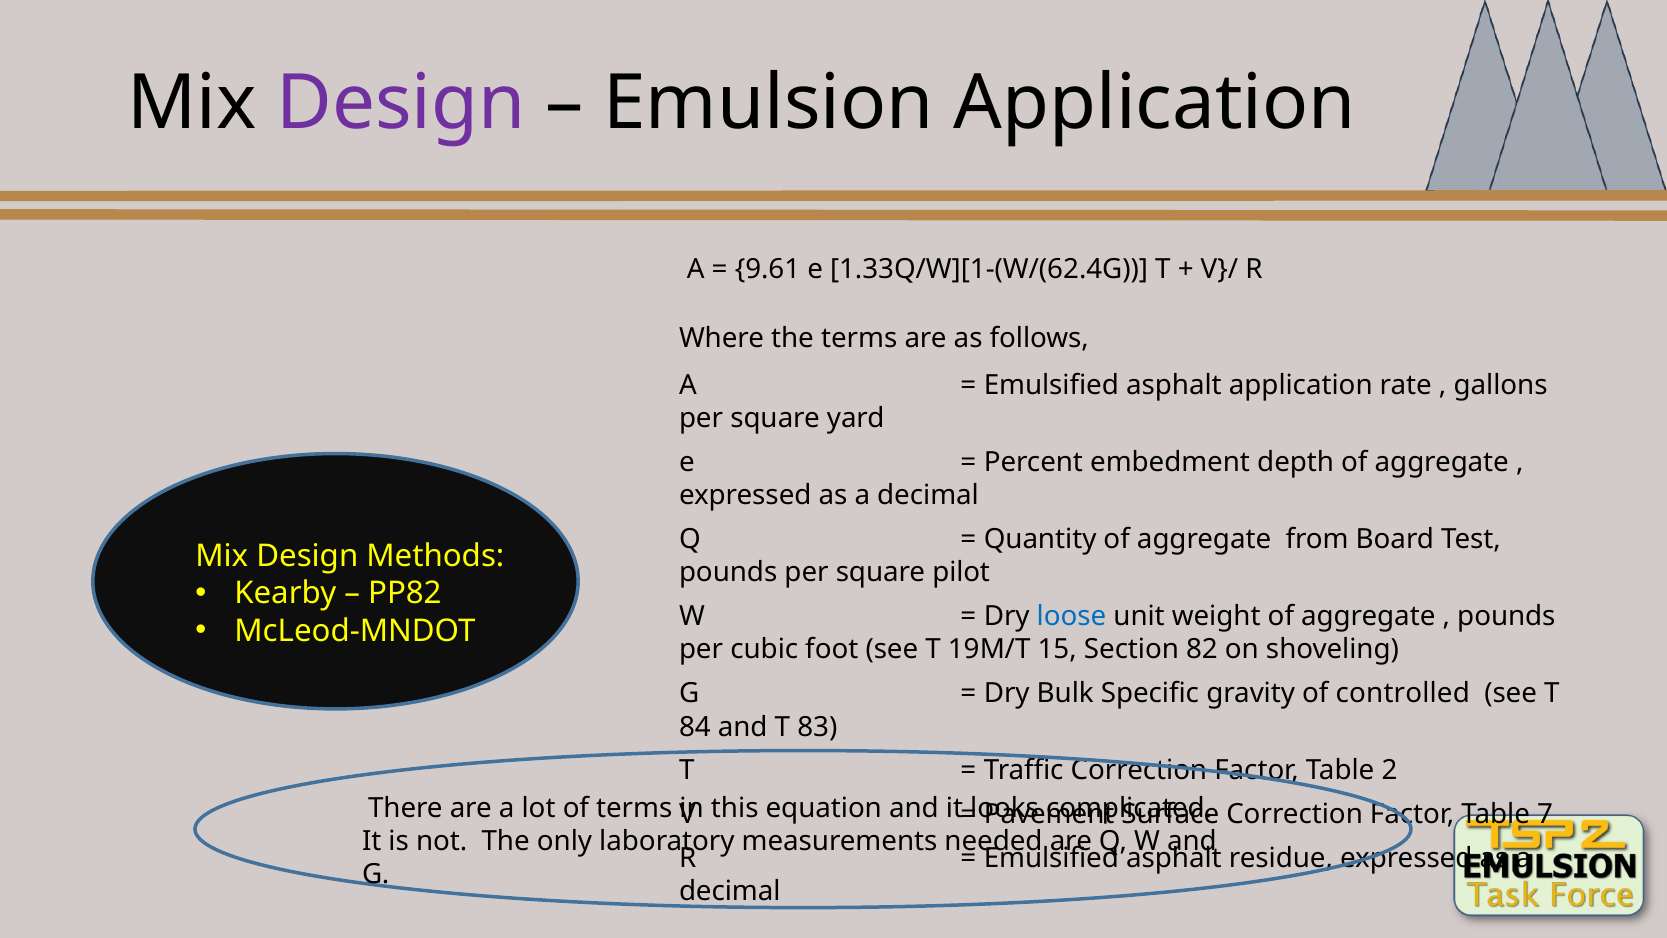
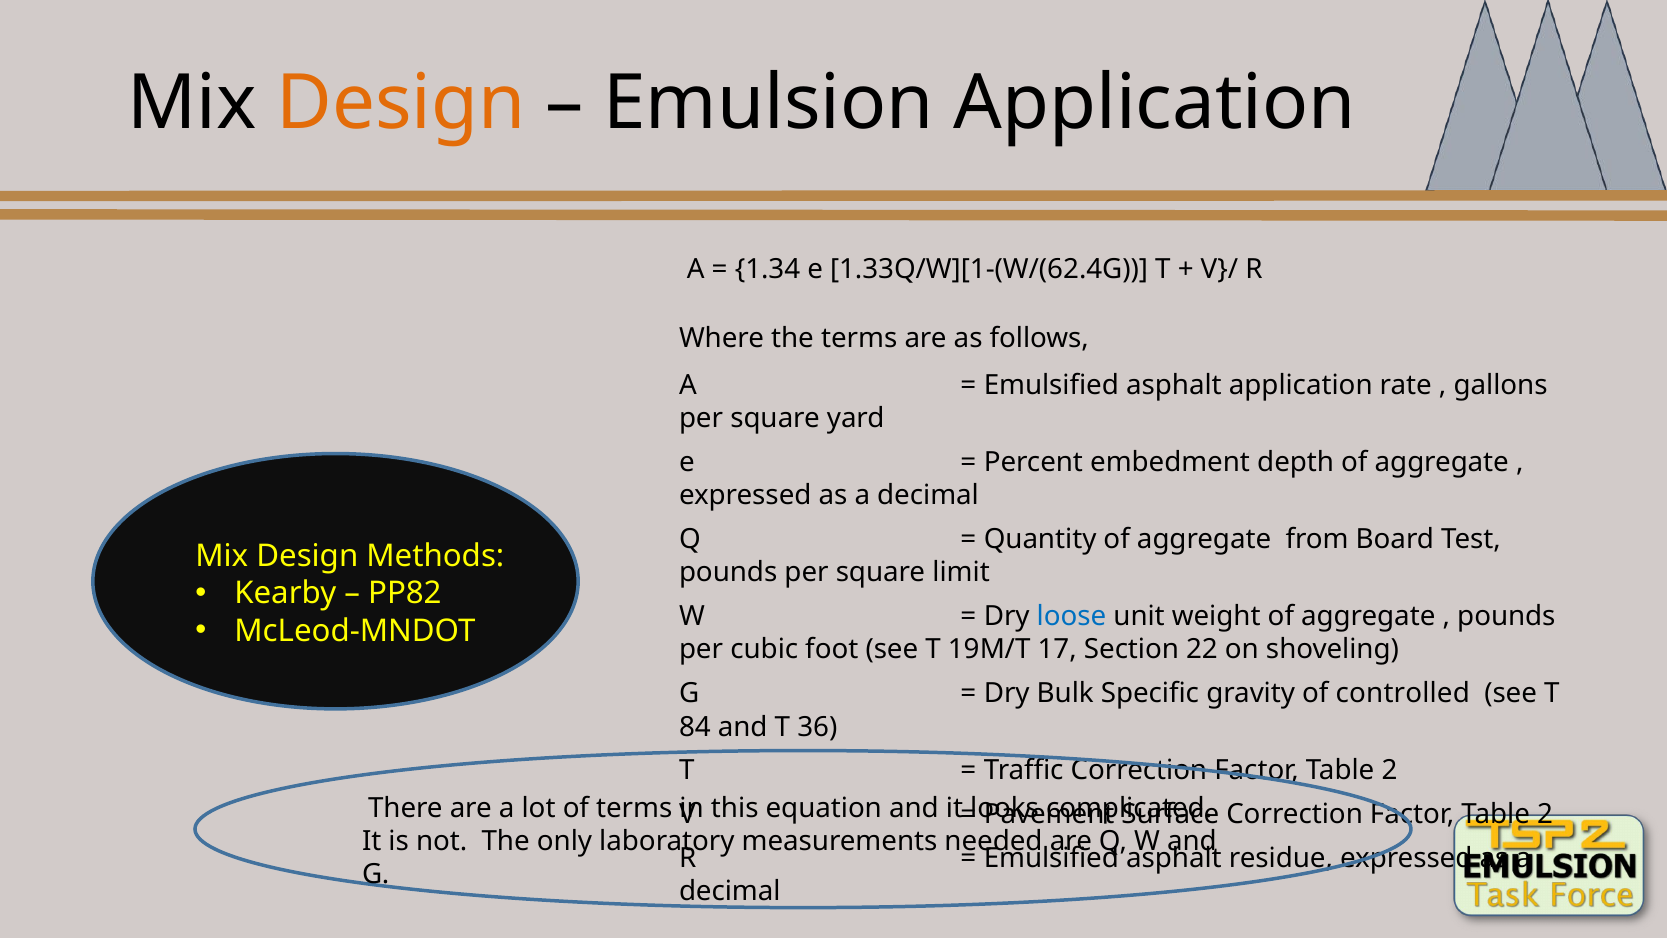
Design colour: purple -> orange (401, 103)
9.61: 9.61 -> 1.34 (767, 269)
pilot: pilot -> limit (961, 572)
15: 15 -> 17 (1057, 650)
82: 82 -> 22 (1202, 650)
83: 83 -> 36 (817, 727)
7: 7 -> 2 (1545, 814)
